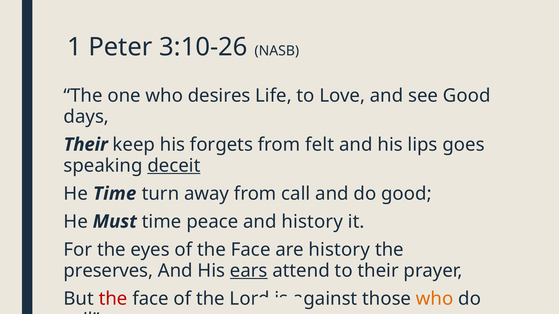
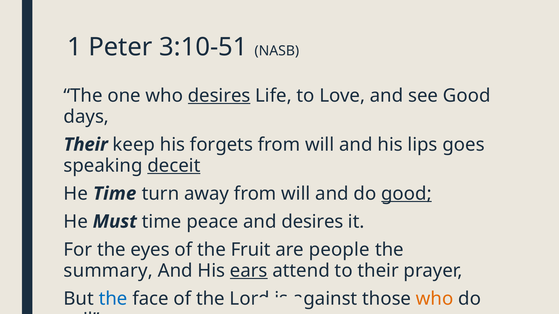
3:10-26: 3:10-26 -> 3:10-51 (203, 47)
desires underline: none -> present (219, 96)
felt: felt -> will (320, 145)
away from call: call -> will (296, 194)
good underline: none -> present (406, 194)
and history: history -> desires (312, 222)
of the Face: Face -> Fruit (251, 250)
are history: history -> people (339, 250)
preserves: preserves -> summary (108, 271)
the colour: red -> blue (113, 299)
